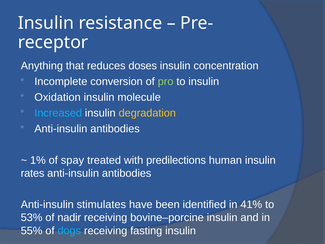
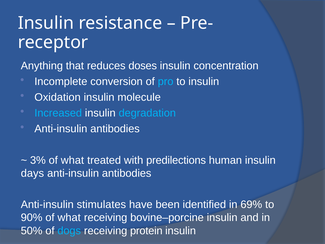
pro colour: light green -> light blue (166, 81)
degradation colour: yellow -> light blue (147, 113)
1%: 1% -> 3% (38, 160)
spay: spay -> what (72, 160)
rates: rates -> days (32, 173)
41%: 41% -> 69% (251, 204)
53%: 53% -> 90% (32, 217)
nadir: nadir -> what (69, 217)
55%: 55% -> 50% (32, 230)
fasting: fasting -> protein (146, 230)
